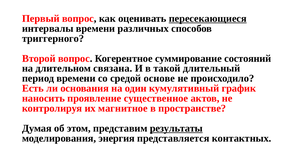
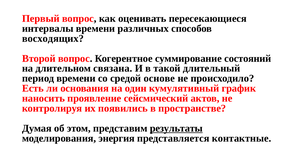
пересекающиеся underline: present -> none (208, 18)
триггерного: триггерного -> восходящих (53, 38)
существенное: существенное -> сейсмический (156, 98)
магнитное: магнитное -> появились (123, 108)
контактных: контактных -> контактные (242, 138)
